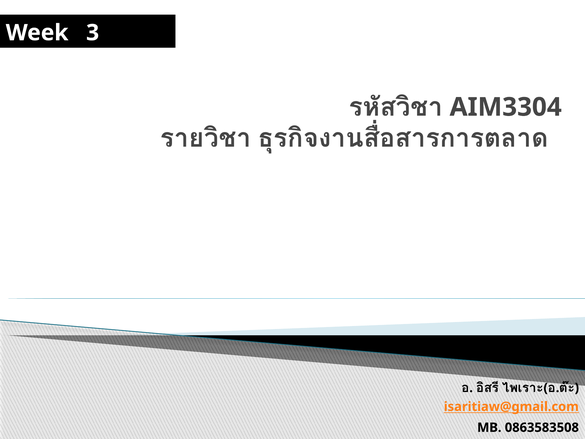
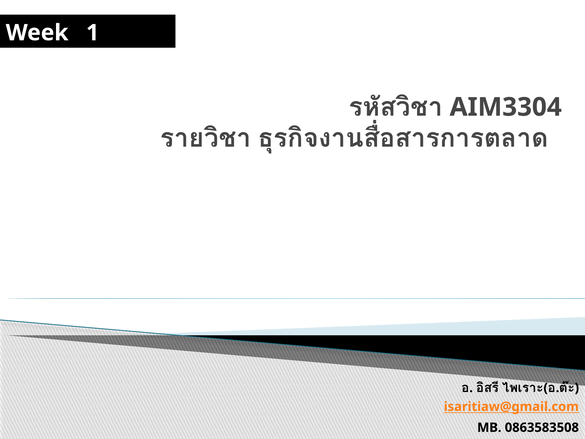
3: 3 -> 1 (93, 33)
